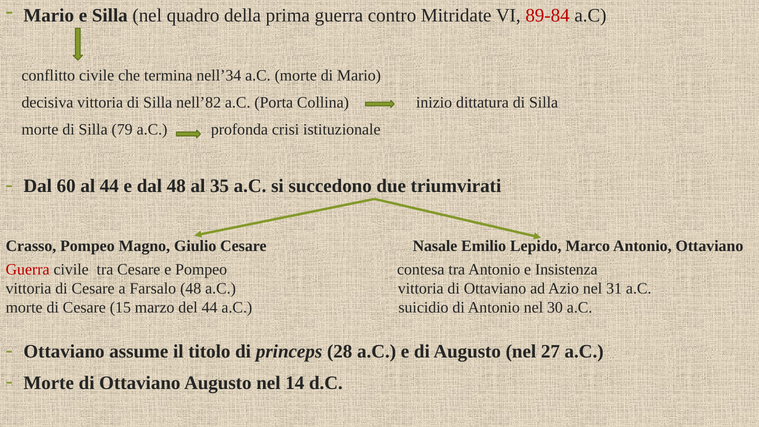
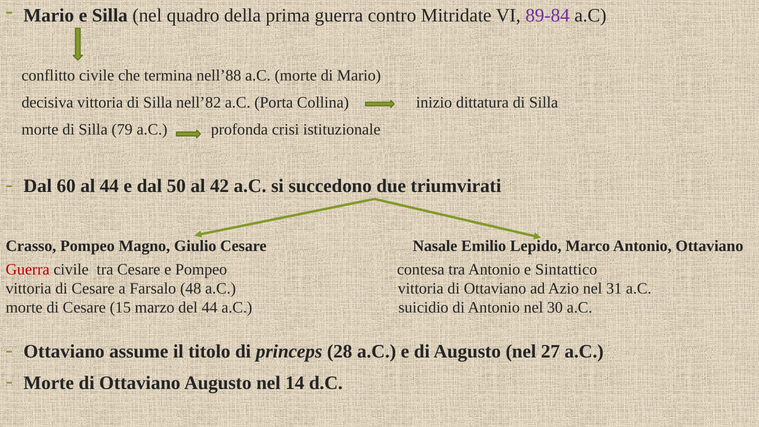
89-84 colour: red -> purple (548, 16)
nell’34: nell’34 -> nell’88 (219, 75)
dal 48: 48 -> 50 (176, 186)
35: 35 -> 42 (219, 186)
Insistenza: Insistenza -> Sintattico (566, 269)
